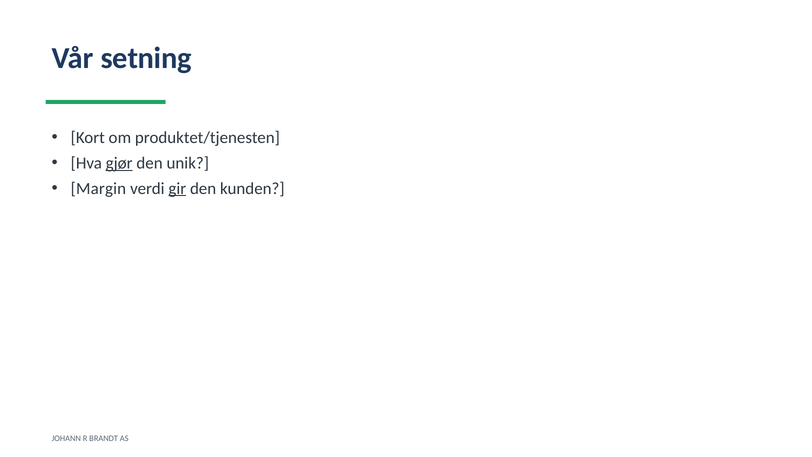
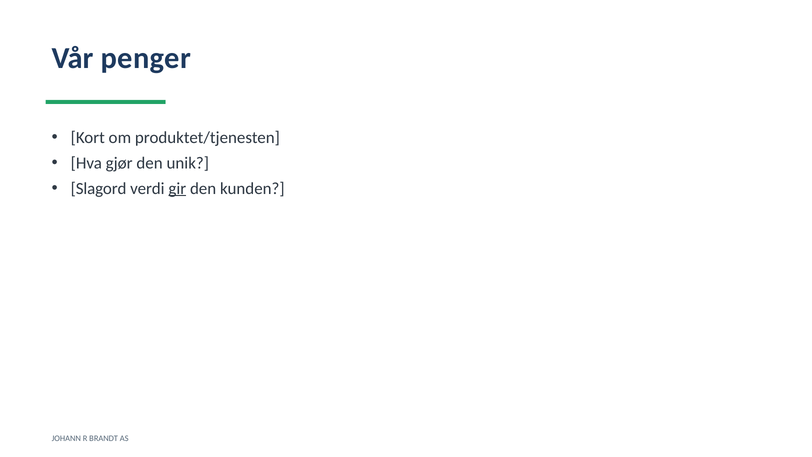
setning: setning -> penger (146, 58)
gjør underline: present -> none (119, 163)
Margin: Margin -> Slagord (99, 188)
